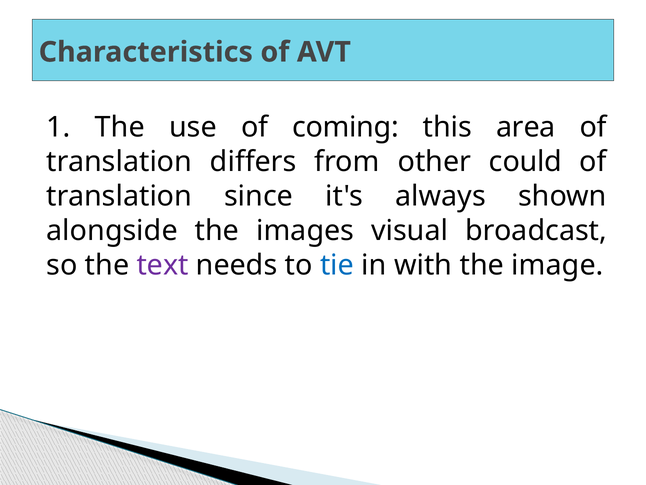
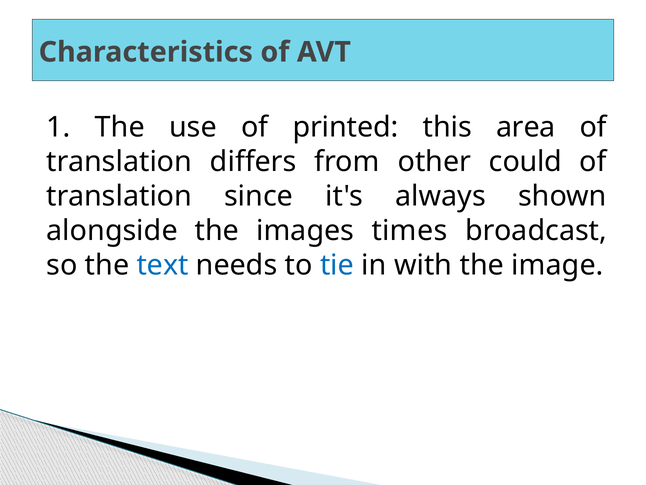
coming: coming -> printed (345, 127)
visual: visual -> times (409, 231)
text colour: purple -> blue (163, 265)
